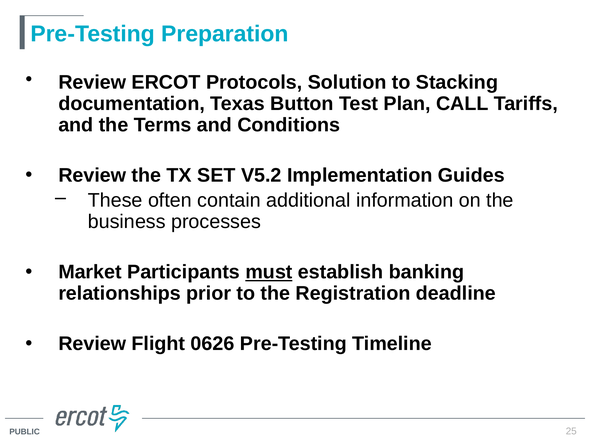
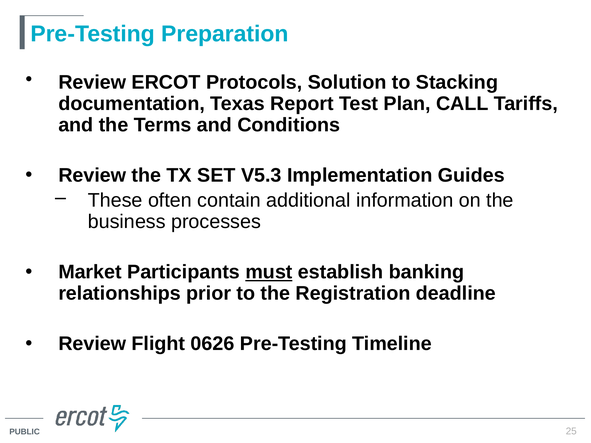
Button: Button -> Report (302, 104)
V5.2: V5.2 -> V5.3 (261, 175)
